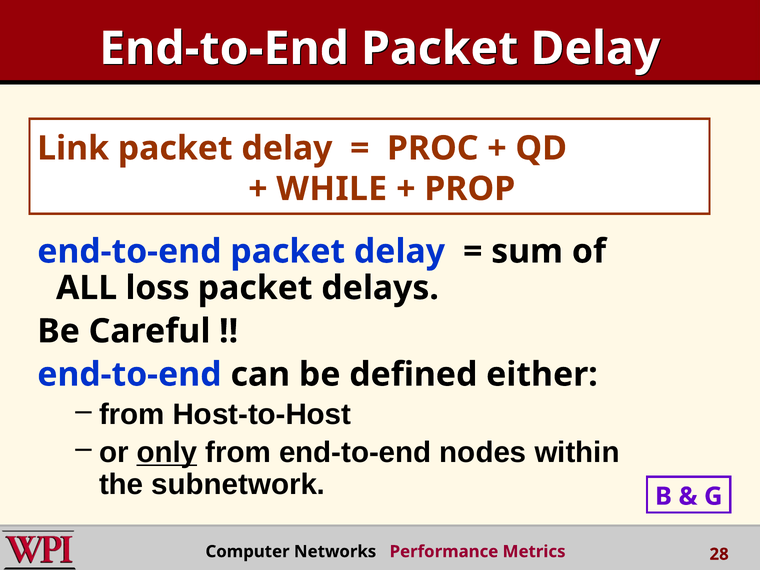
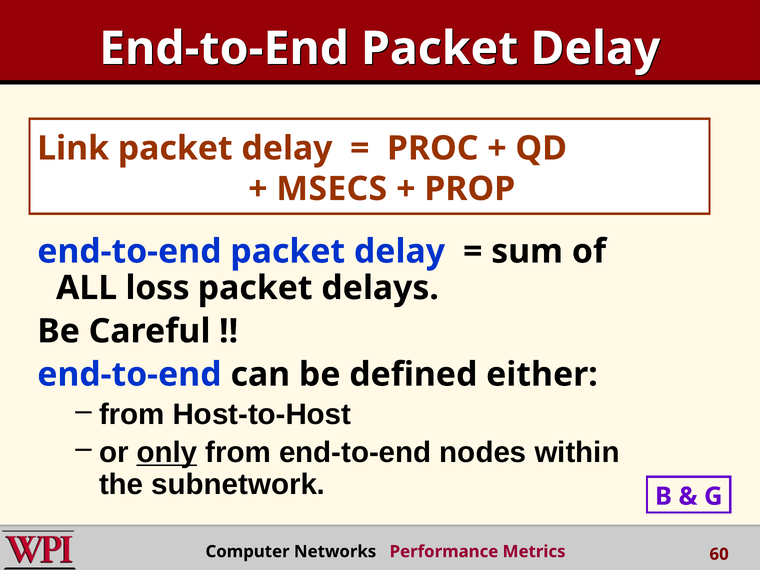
WHILE: WHILE -> MSECS (332, 189)
28: 28 -> 60 (719, 554)
